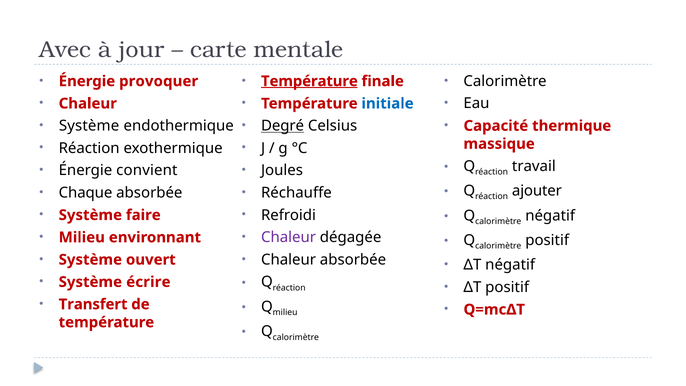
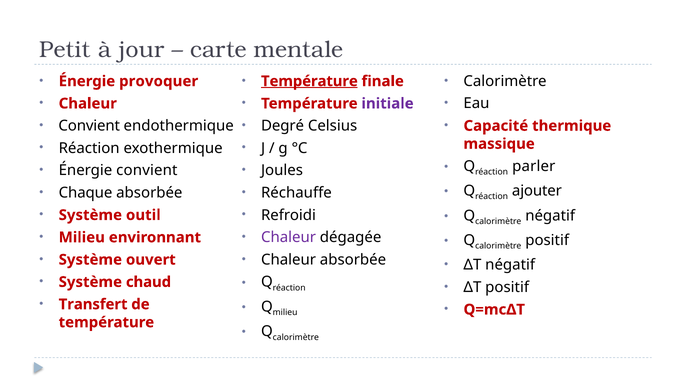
Avec: Avec -> Petit (65, 50)
initiale colour: blue -> purple (388, 103)
Système: Système -> Convient (89, 126)
Degré underline: present -> none (283, 126)
travail: travail -> parler (534, 166)
faire: faire -> outil (143, 215)
écrire: écrire -> chaud (149, 282)
